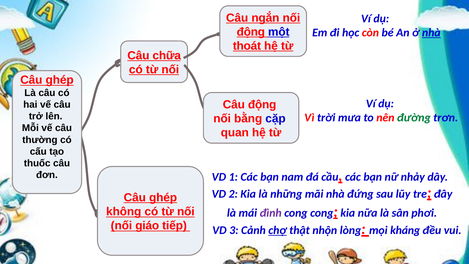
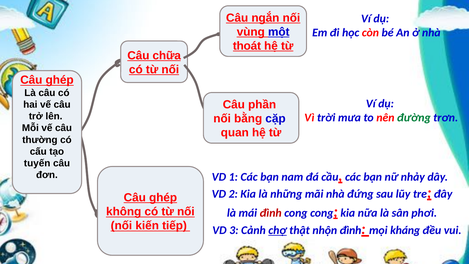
động: động -> vùng (251, 32)
nhà underline: present -> none (431, 33)
Câu động: động -> phần (262, 104)
thuốc: thuốc -> tuyến (37, 163)
đình colour: purple -> red (271, 213)
giáo: giáo -> kiến (147, 226)
nhộn lòng: lòng -> đình (351, 230)
